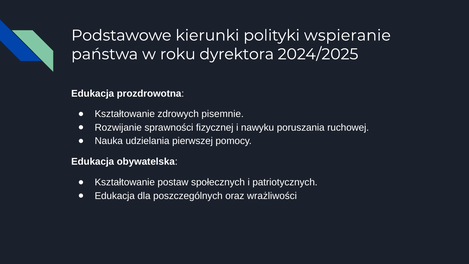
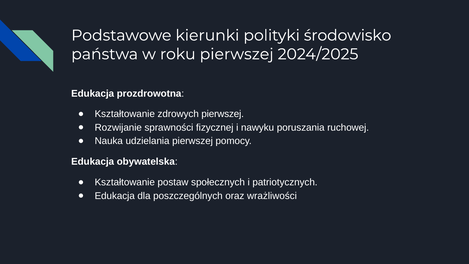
wspieranie: wspieranie -> środowisko (348, 35)
roku dyrektora: dyrektora -> pierwszej (237, 54)
zdrowych pisemnie: pisemnie -> pierwszej (223, 114)
